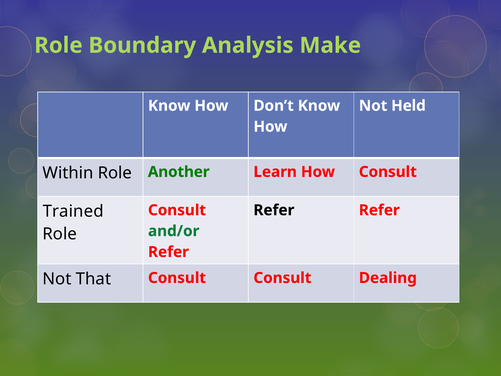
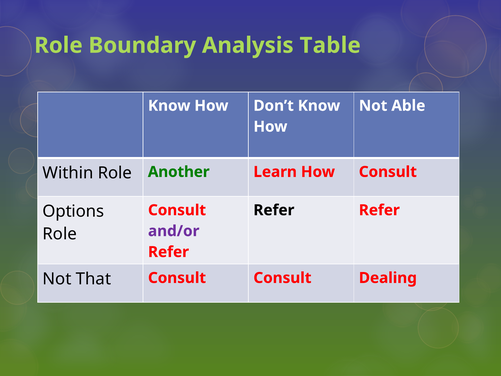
Make: Make -> Table (330, 45)
Held: Held -> Able (408, 106)
Trained: Trained -> Options (73, 211)
and/or colour: green -> purple (174, 231)
